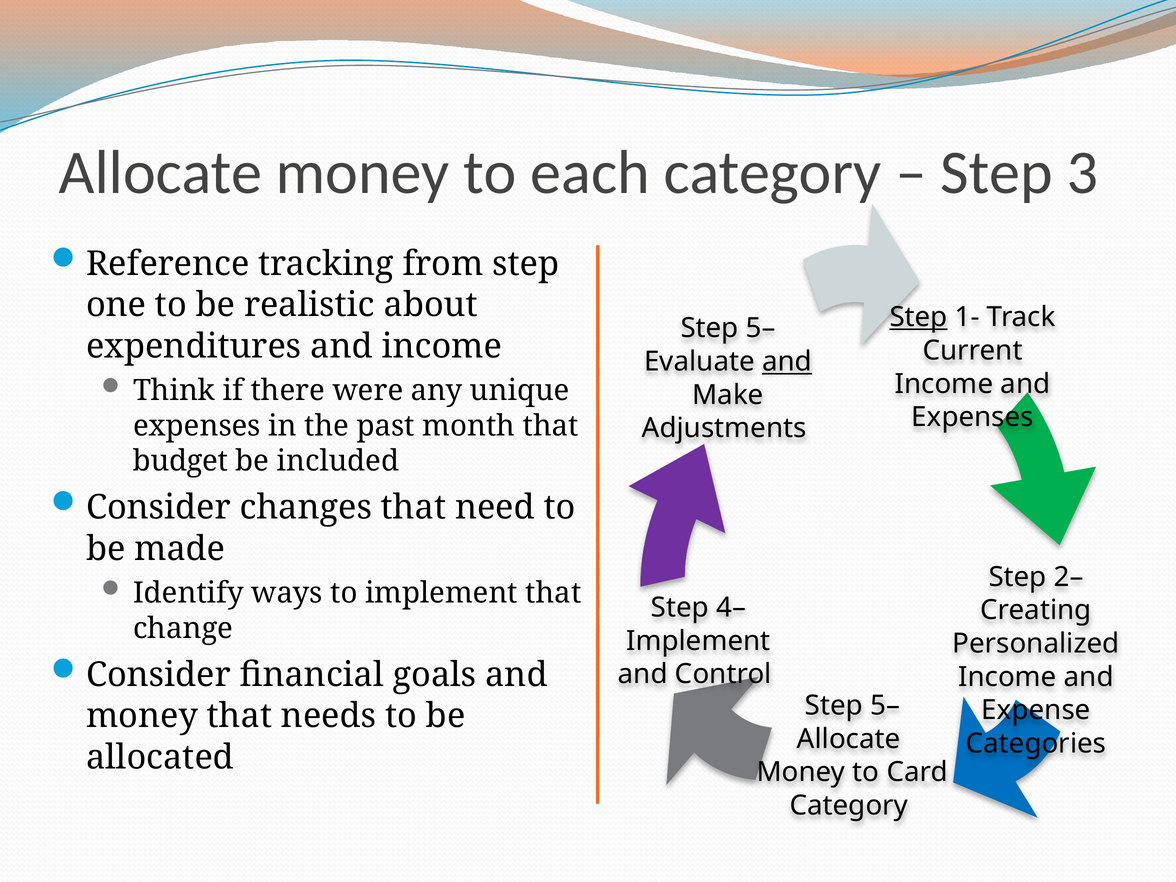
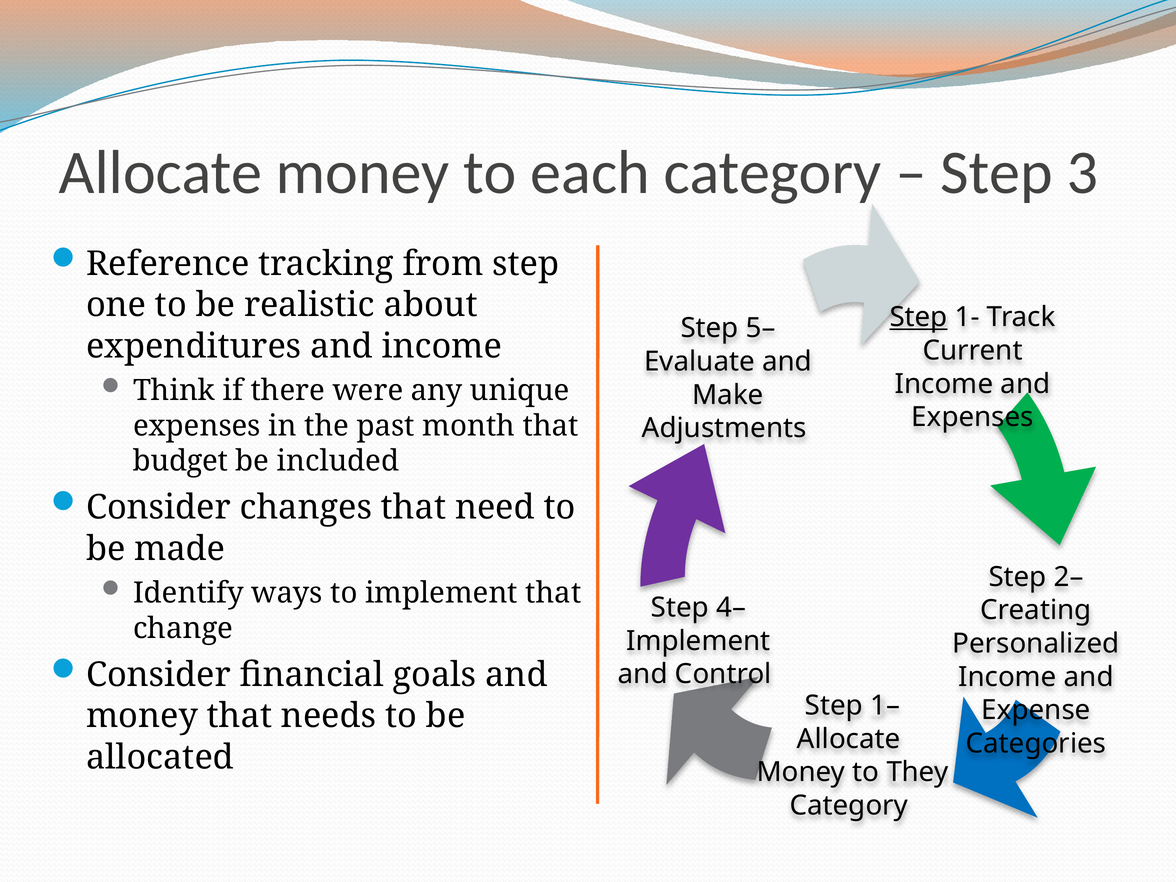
and underline: present -> none (787, 362)
5–: 5– -> 1– (885, 706)
Card: Card -> They (917, 772)
